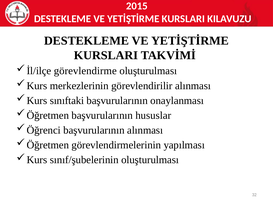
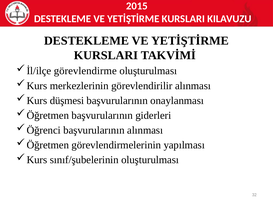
sınıftaki: sınıftaki -> düşmesi (67, 101)
hususlar: hususlar -> giderleri (153, 116)
